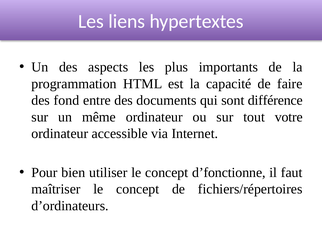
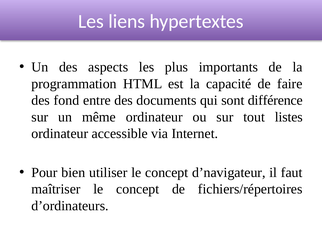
votre: votre -> listes (289, 117)
d’fonctionne: d’fonctionne -> d’navigateur (229, 173)
